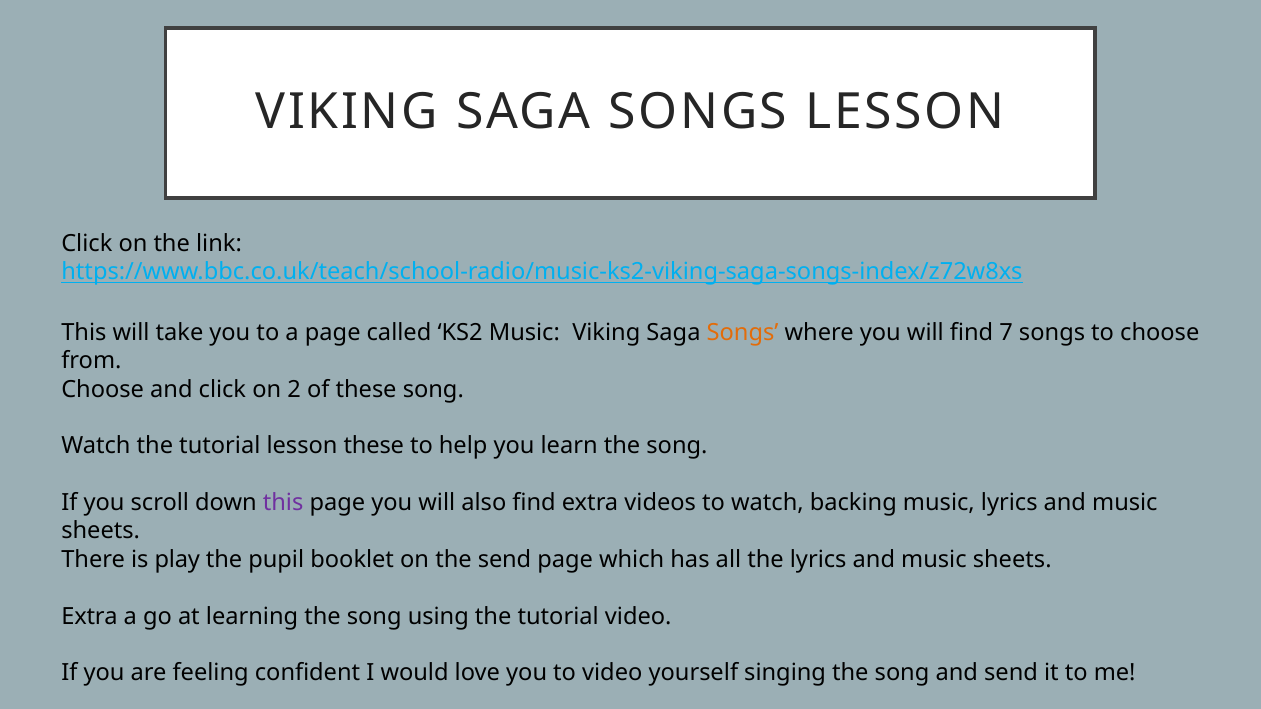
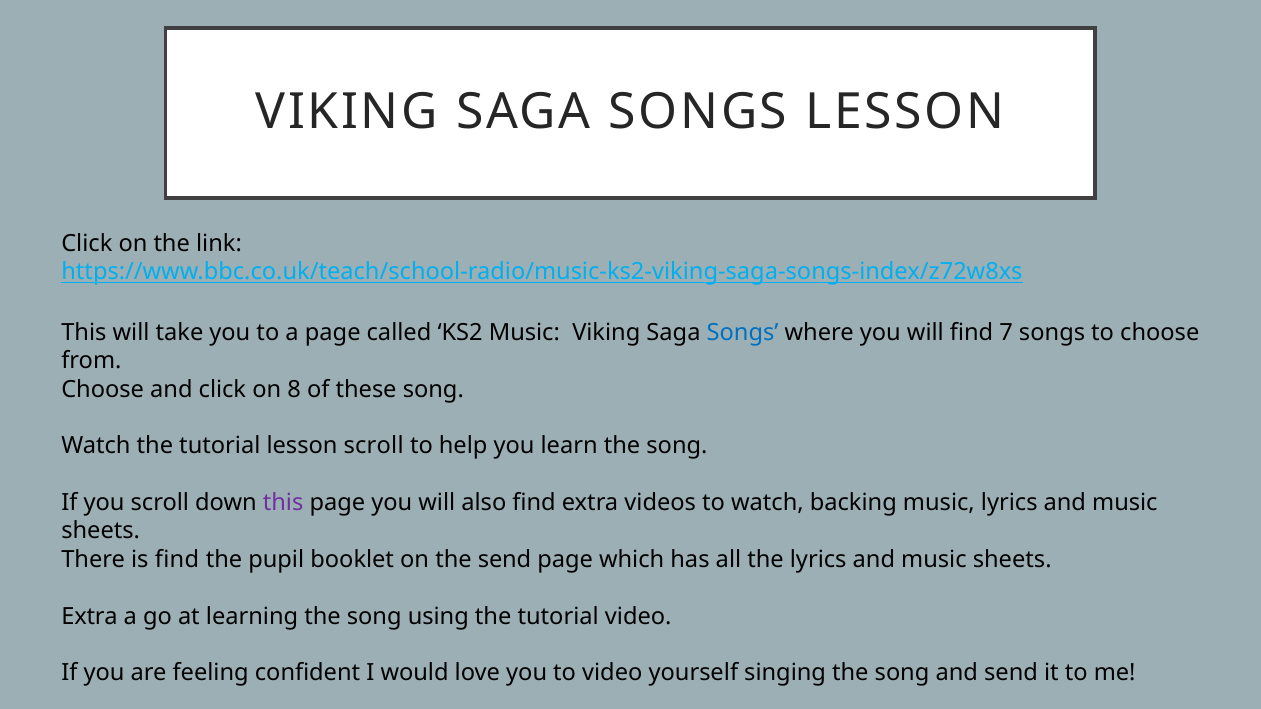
Songs colour: orange -> blue (743, 333)
2: 2 -> 8 (294, 390)
lesson these: these -> scroll (374, 446)
is play: play -> find (177, 560)
